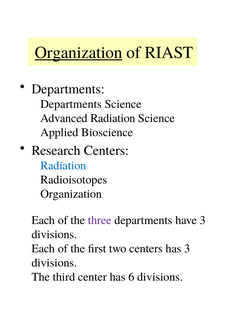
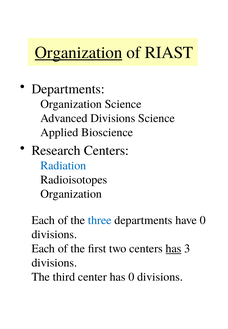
Departments: Departments -> Organization (71, 104)
Advanced Radiation: Radiation -> Divisions (113, 118)
three colour: purple -> blue (100, 220)
have 3: 3 -> 0 (203, 220)
has underline: none -> present (174, 249)
has 6: 6 -> 0 (131, 277)
